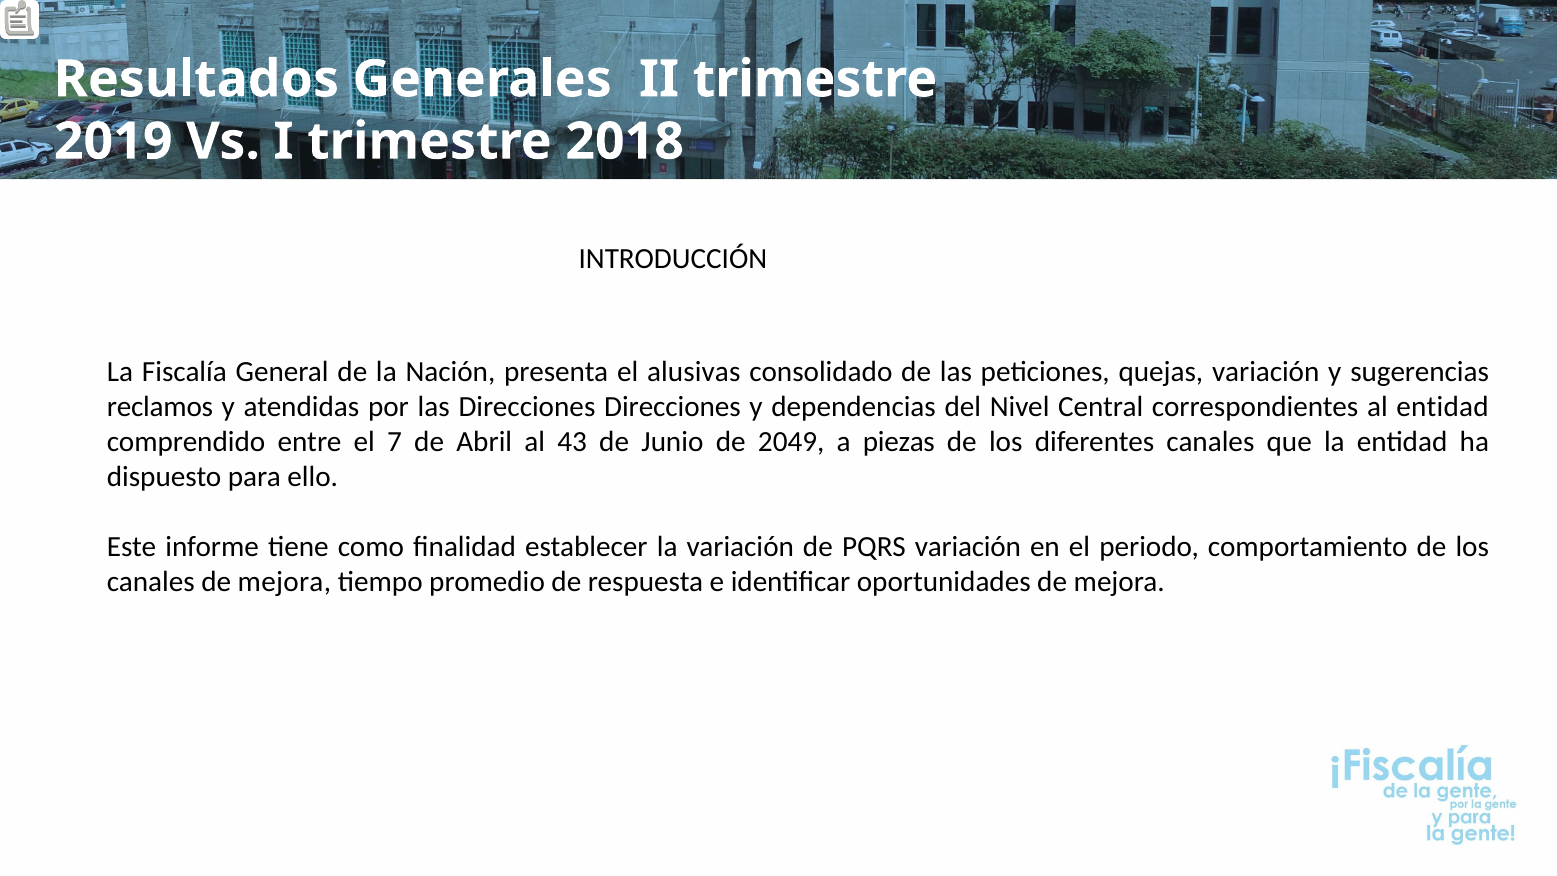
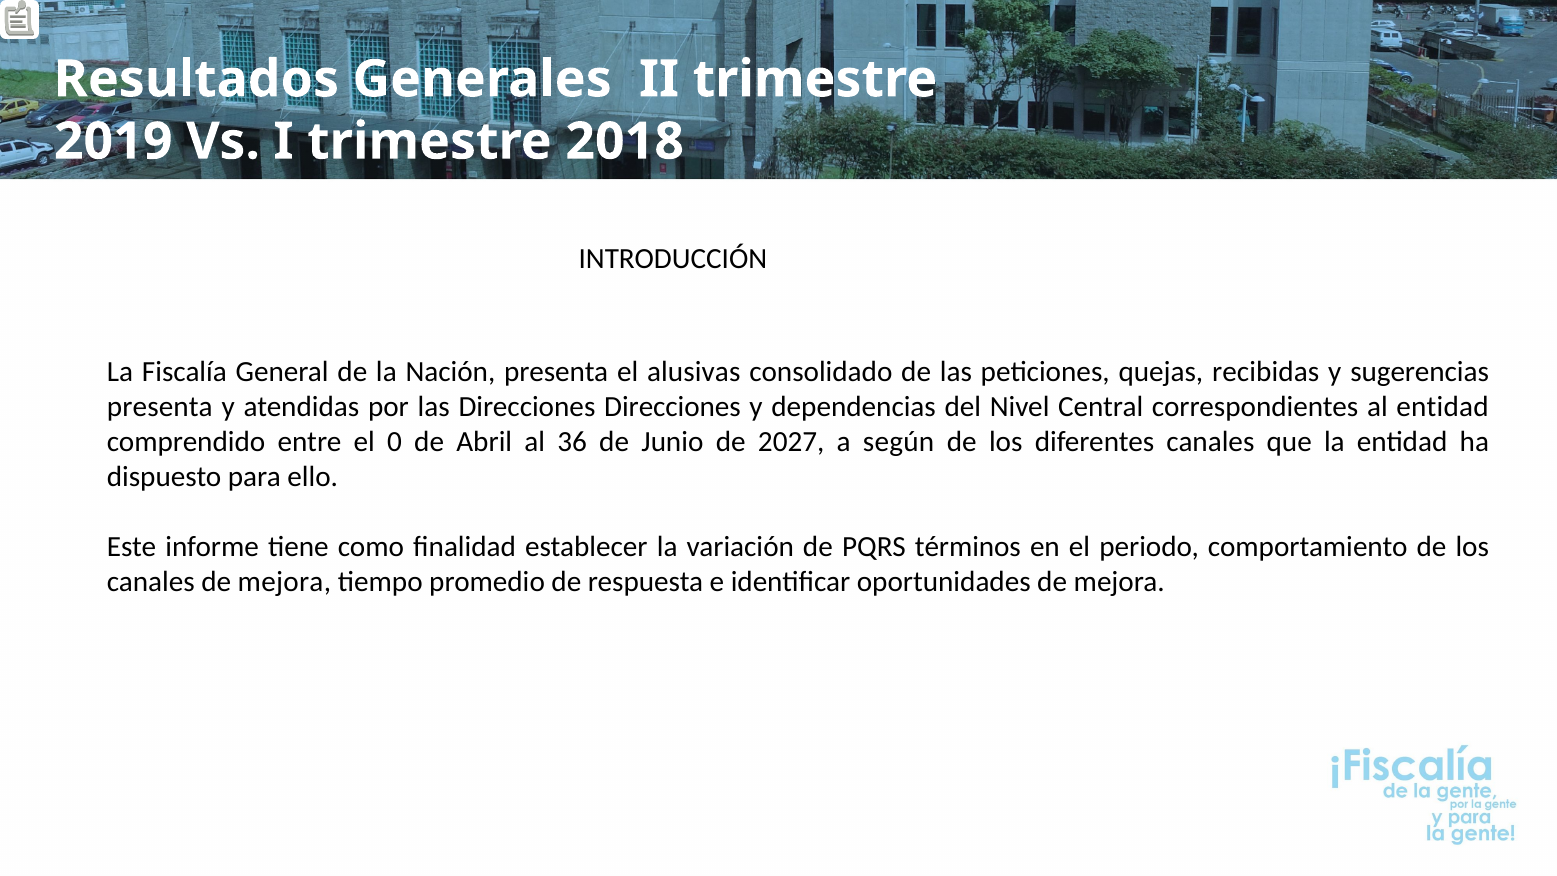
quejas variación: variación -> recibidas (1266, 372)
reclamos: reclamos -> presenta (160, 407)
7: 7 -> 0 (394, 442)
43: 43 -> 36 (572, 442)
2049: 2049 -> 2027 (791, 442)
piezas: piezas -> según (899, 442)
PQRS variación: variación -> términos (968, 547)
